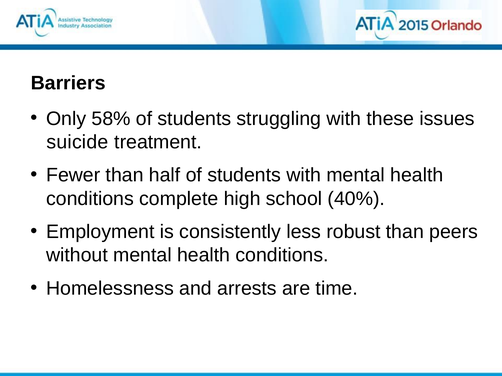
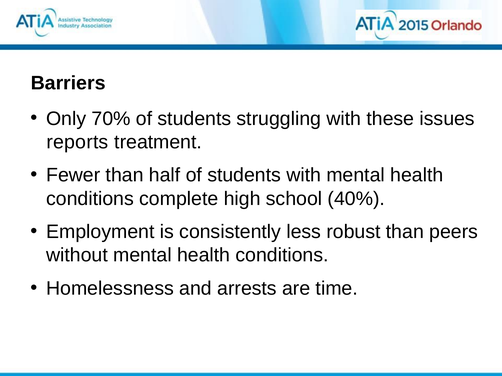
58%: 58% -> 70% (111, 119)
suicide: suicide -> reports (77, 142)
